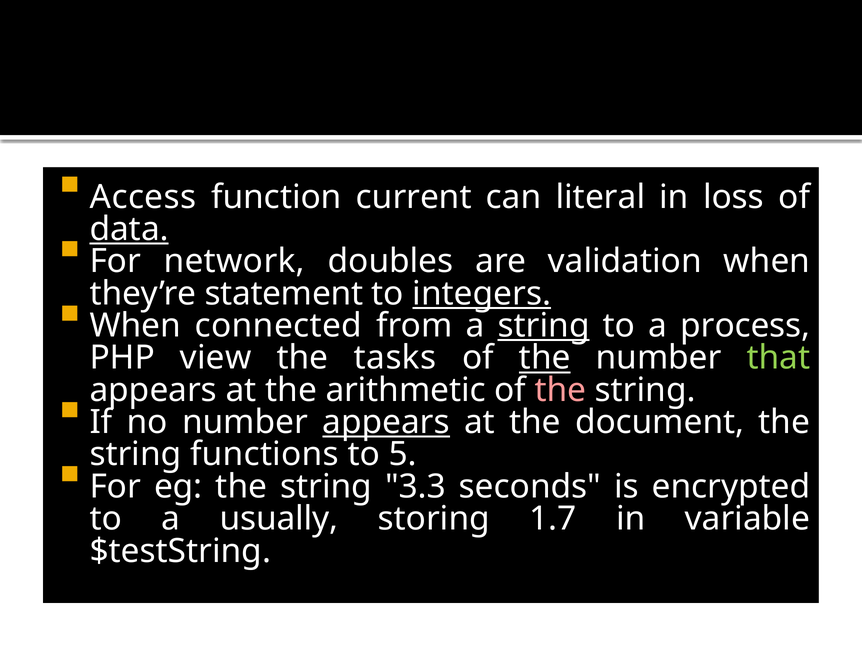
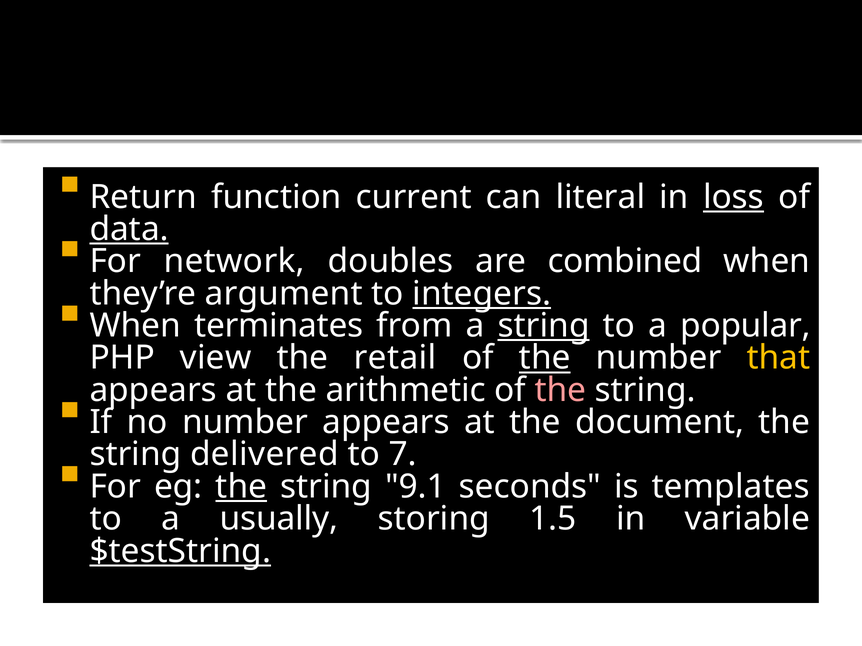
Access: Access -> Return (143, 197)
loss underline: none -> present (734, 197)
validation: validation -> combined (625, 262)
statement: statement -> argument (284, 294)
connected: connected -> terminates (279, 326)
process: process -> popular (745, 326)
tasks: tasks -> retail (395, 358)
that colour: light green -> yellow (778, 358)
appears underline: present -> none (386, 423)
functions: functions -> delivered (264, 455)
5: 5 -> 7 (403, 455)
the underline: none -> present (241, 487)
3.3: 3.3 -> 9.1 (416, 487)
encrypted: encrypted -> templates (731, 487)
1.7: 1.7 -> 1.5 (553, 519)
$testString underline: none -> present (180, 551)
